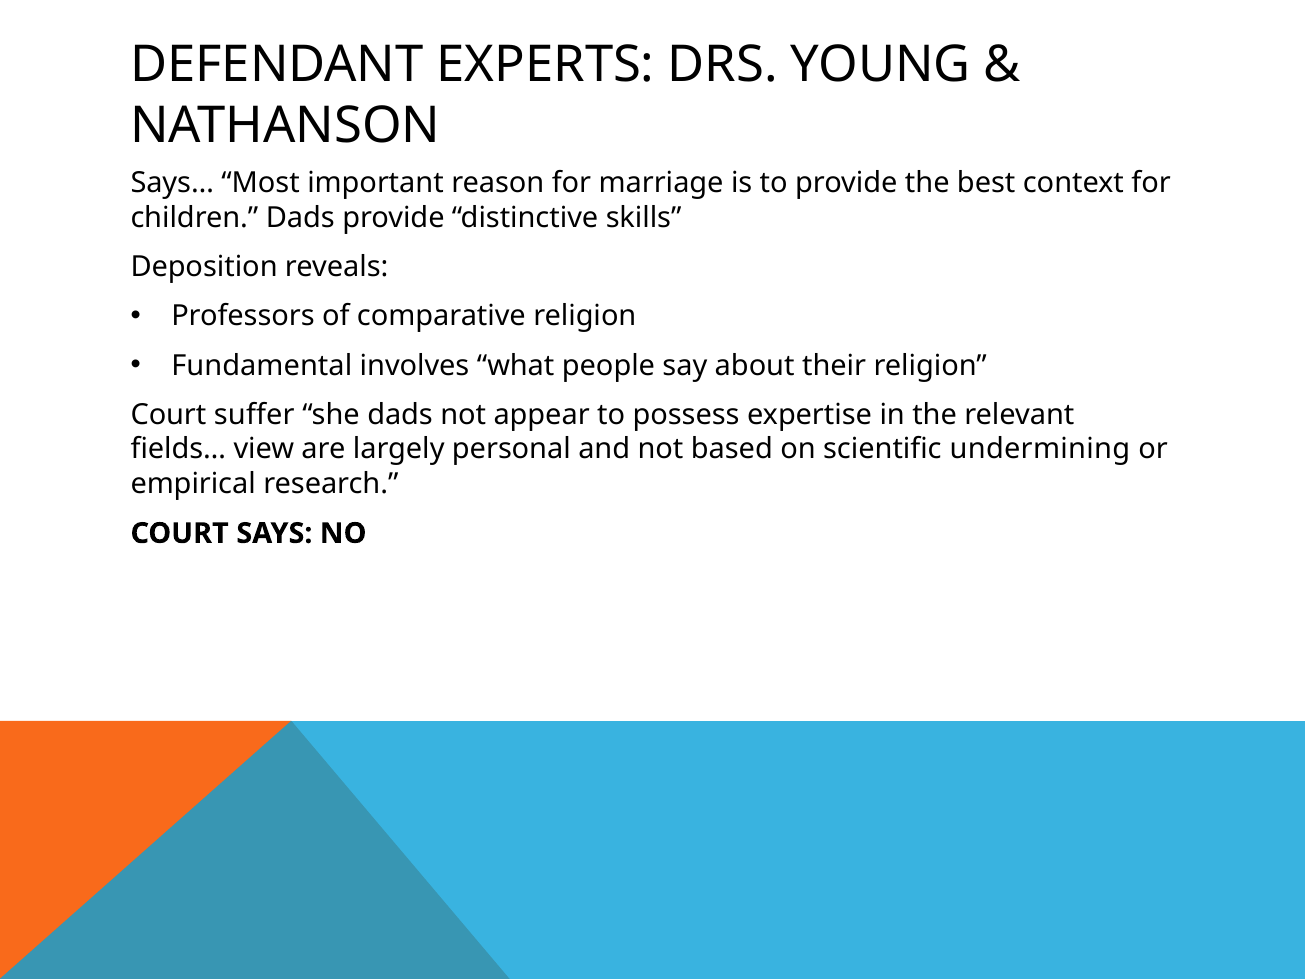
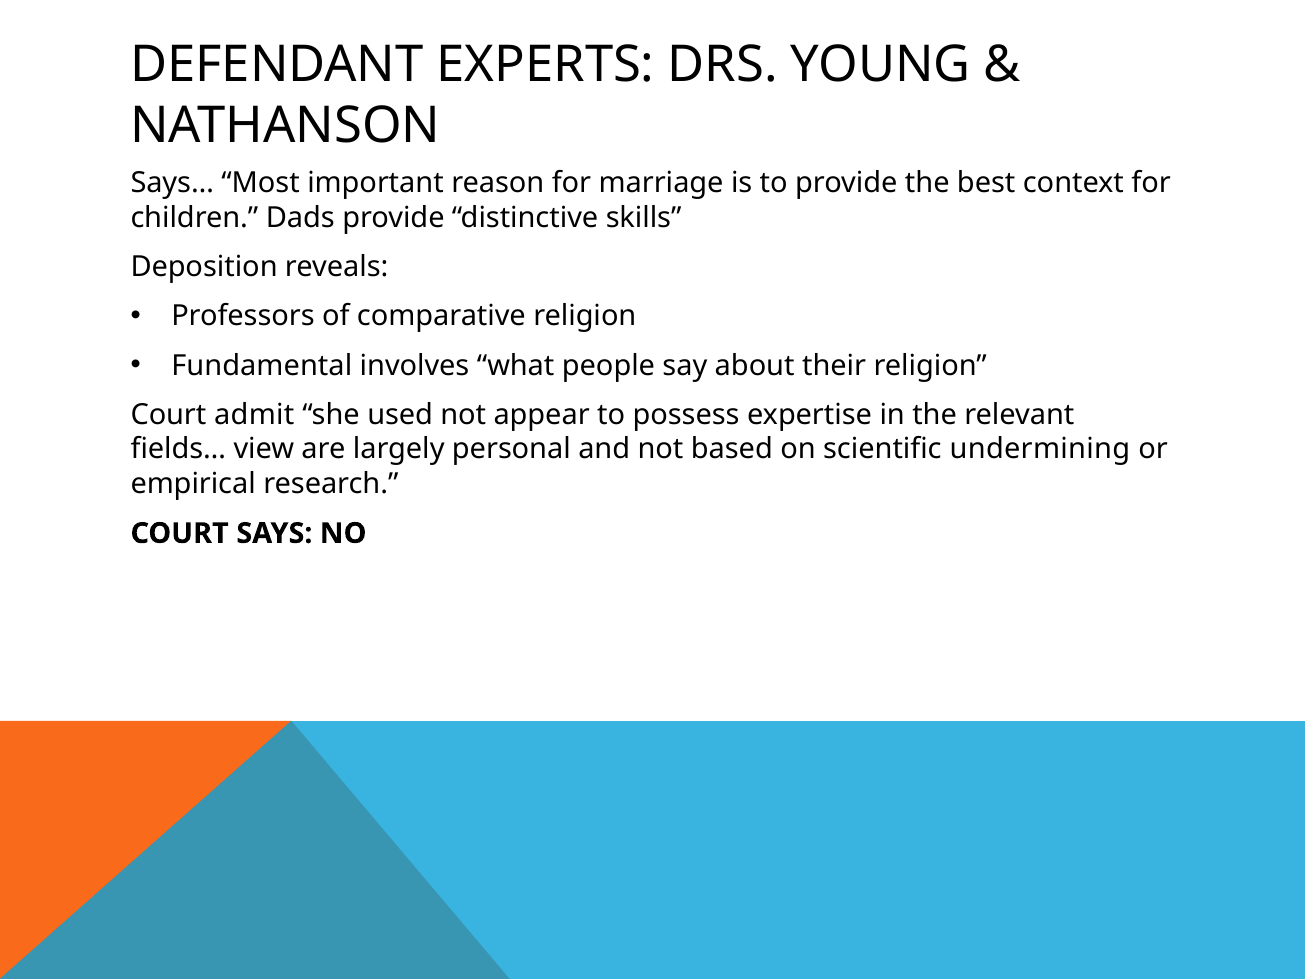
suffer: suffer -> admit (254, 415)
she dads: dads -> used (400, 415)
